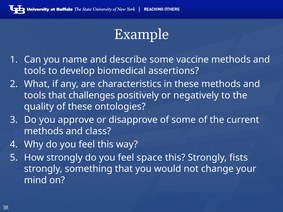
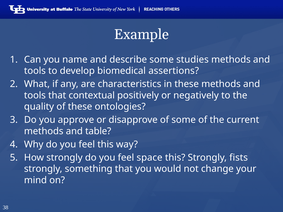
vaccine: vaccine -> studies (192, 60)
challenges: challenges -> contextual (92, 95)
class: class -> table (98, 131)
